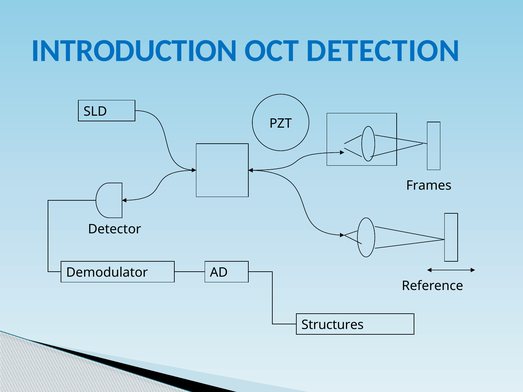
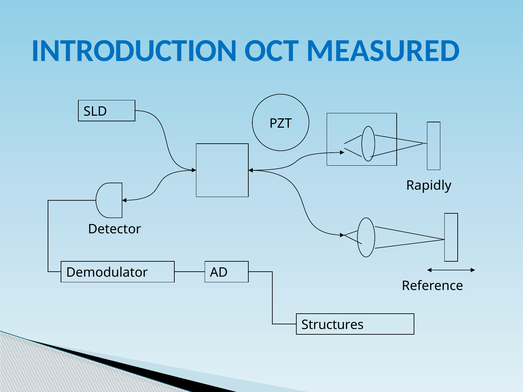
DETECTION: DETECTION -> MEASURED (383, 51)
Frames: Frames -> Rapidly (429, 186)
